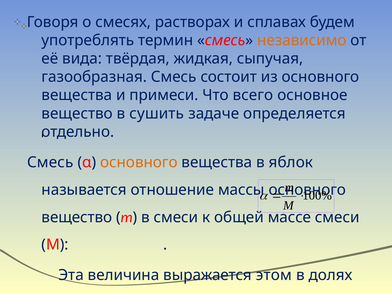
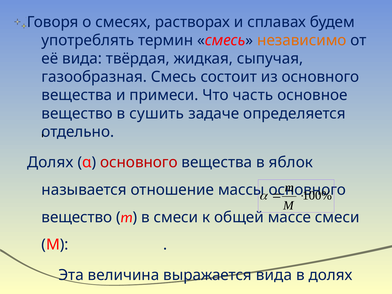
всего: всего -> часть (253, 95)
Смесь: Смесь -> Долях (50, 162)
основного colour: orange -> red (139, 162)
выражается этом: этом -> вида (274, 275)
